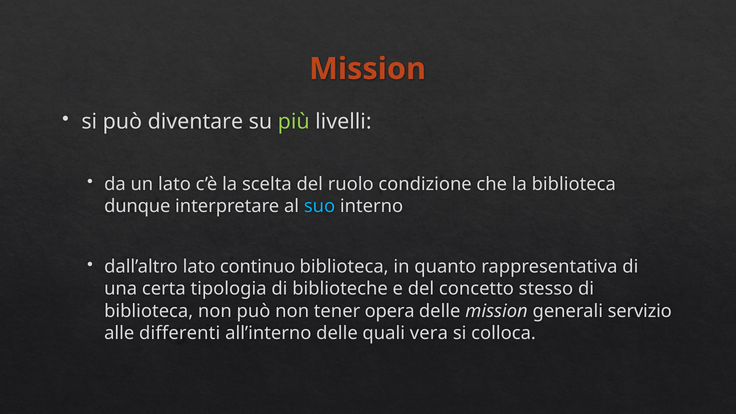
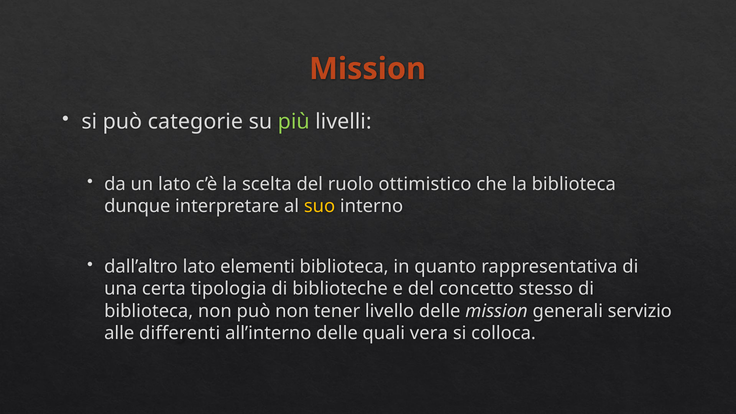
diventare: diventare -> categorie (195, 122)
condizione: condizione -> ottimistico (425, 184)
suo colour: light blue -> yellow (320, 206)
continuo: continuo -> elementi (258, 267)
opera: opera -> livello (390, 311)
